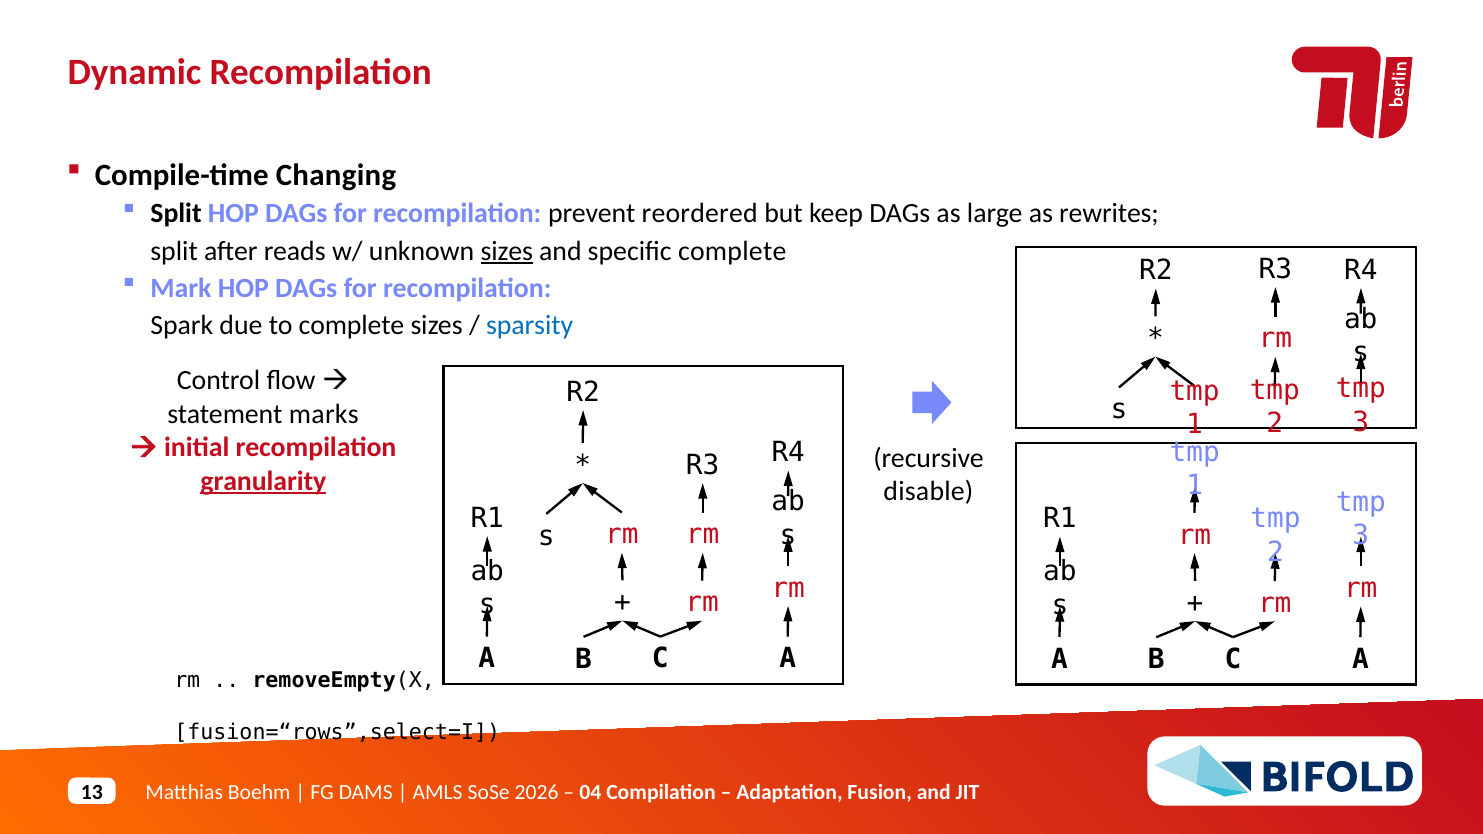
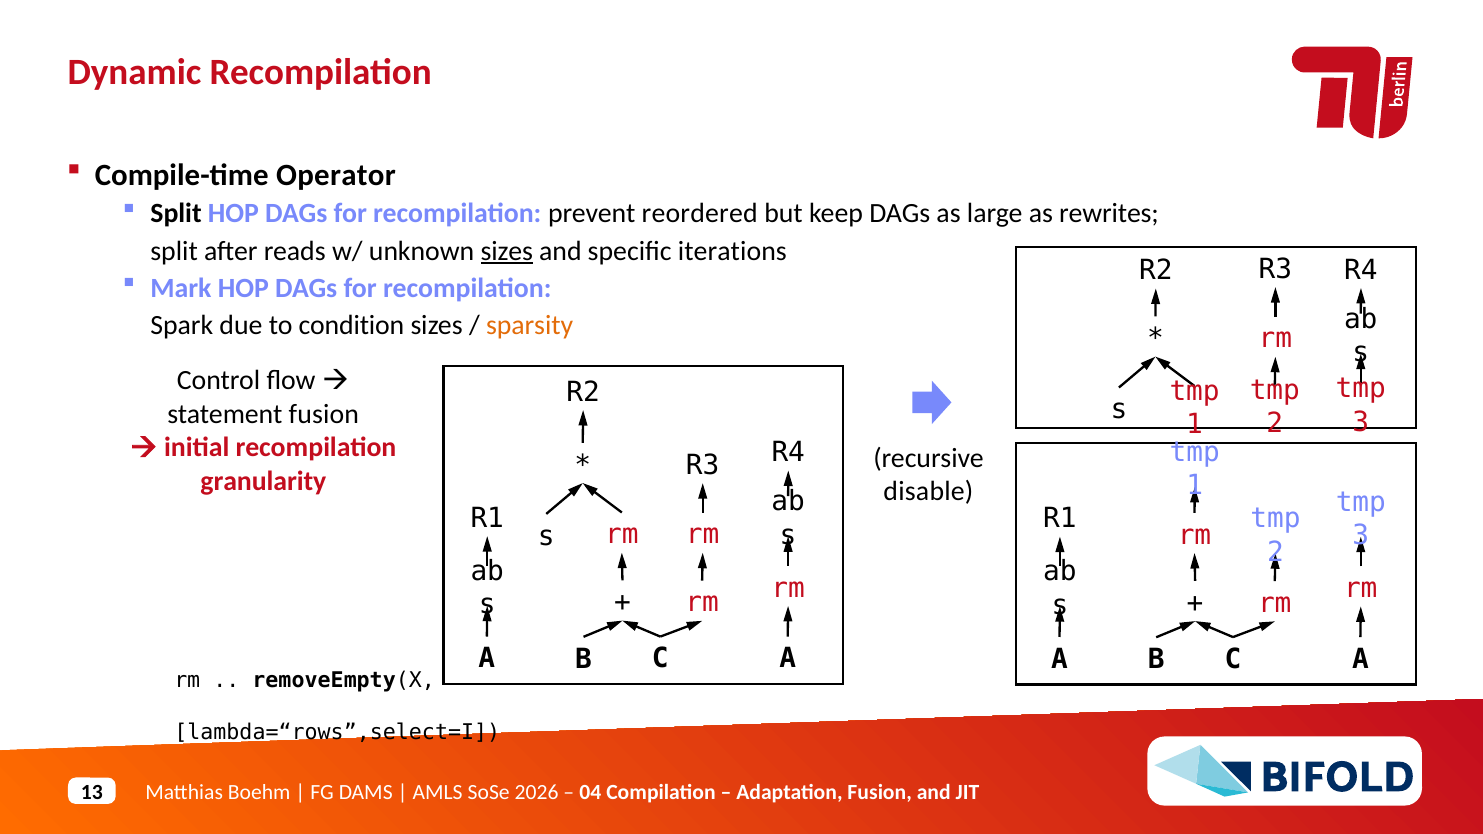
Changing: Changing -> Operator (336, 175)
specific complete: complete -> iterations (732, 251)
to complete: complete -> condition (351, 325)
sparsity colour: blue -> orange (530, 325)
statement marks: marks -> fusion (324, 414)
granularity underline: present -> none (263, 481)
fusion=“rows”,select=I: fusion=“rows”,select=I -> lambda=“rows”,select=I (337, 732)
